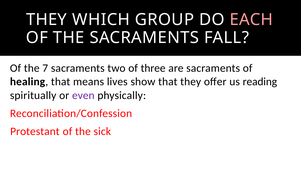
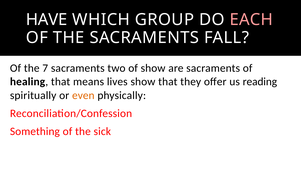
THEY: THEY -> HAVE (47, 20)
of three: three -> show (153, 68)
even colour: purple -> orange (83, 96)
Protestant: Protestant -> Something (35, 132)
